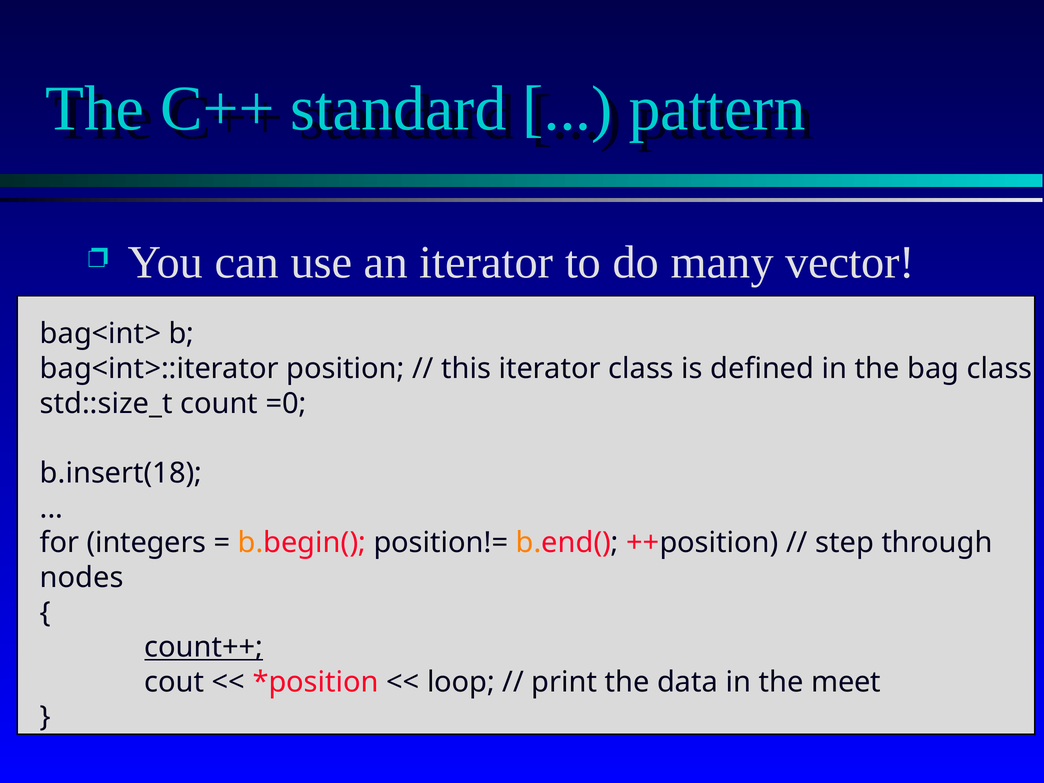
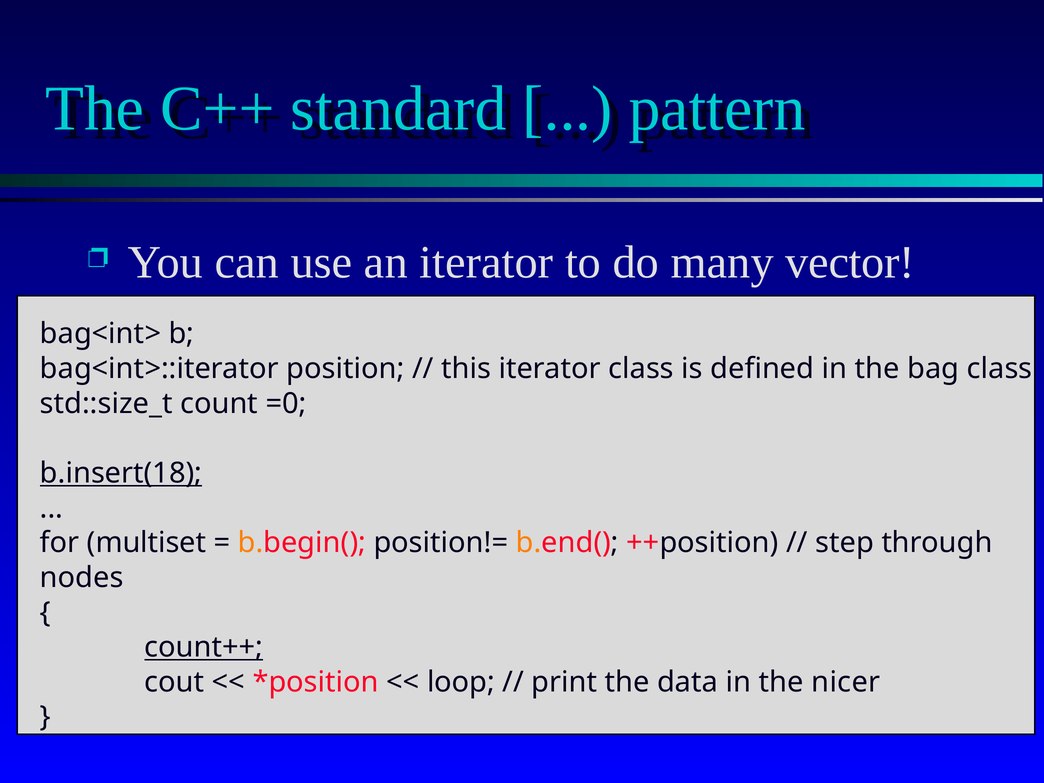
b.insert(18 underline: none -> present (121, 473)
integers: integers -> multiset (147, 543)
meet: meet -> nicer (846, 682)
